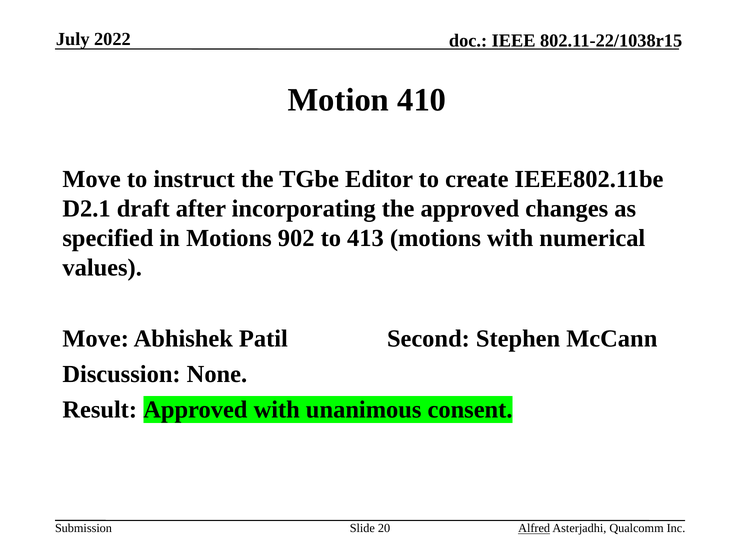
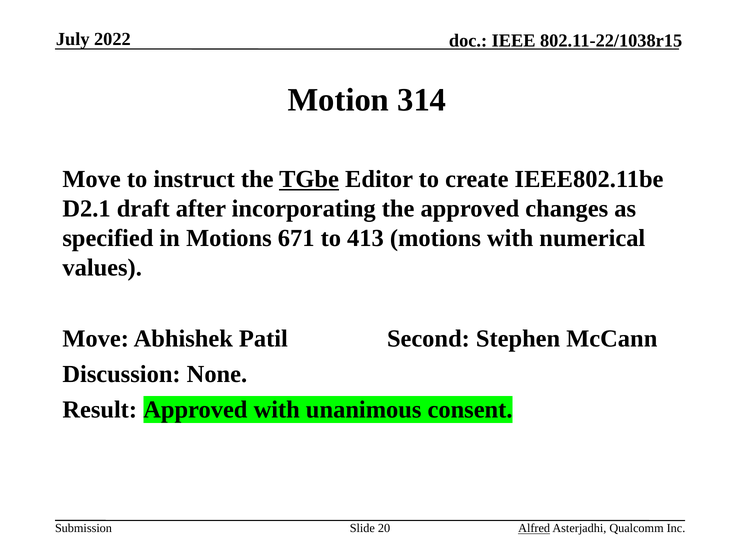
410: 410 -> 314 (422, 100)
TGbe underline: none -> present (309, 179)
902: 902 -> 671 (296, 238)
